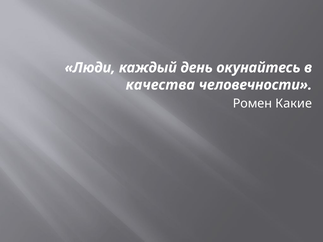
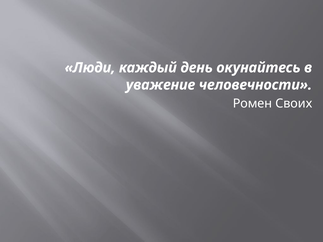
качества: качества -> уважение (160, 85)
Какие: Какие -> Своих (294, 104)
